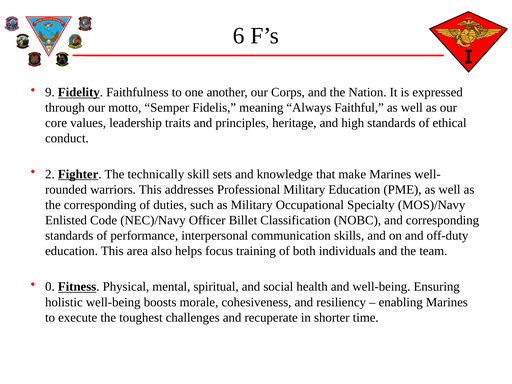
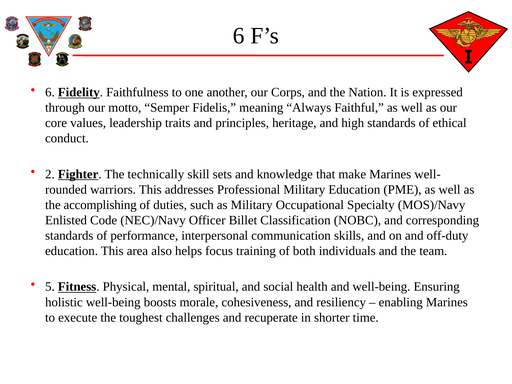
9: 9 -> 6 (50, 92)
the corresponding: corresponding -> accomplishing (100, 205)
0: 0 -> 5 (50, 287)
